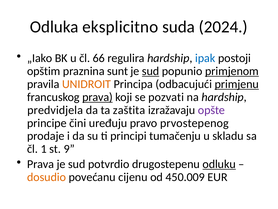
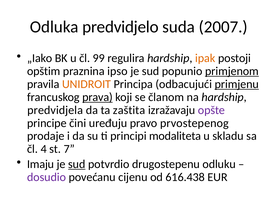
eksplicitno: eksplicitno -> predvidjelo (120, 27)
2024: 2024 -> 2007 (223, 27)
66: 66 -> 99 (99, 58)
ipak colour: blue -> orange (205, 58)
sunt: sunt -> ipso (117, 71)
sud underline: present -> none (151, 71)
pozvati: pozvati -> članom (166, 97)
tumačenju: tumačenju -> modaliteta (175, 136)
1: 1 -> 4 (44, 149)
9: 9 -> 7 (69, 149)
Prava: Prava -> Imaju (41, 164)
sud underline: none -> present (77, 164)
odluku underline: present -> none (219, 164)
dosudio colour: orange -> purple (47, 177)
450.009: 450.009 -> 616.438 (185, 177)
